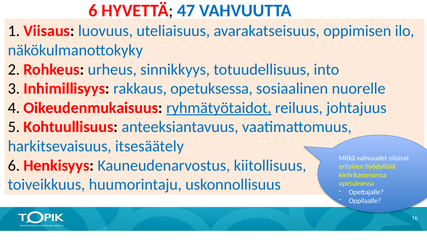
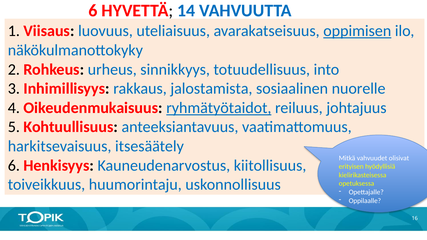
47: 47 -> 14 (186, 11)
oppimisen underline: none -> present (357, 31)
rakkaus opetuksessa: opetuksessa -> jalostamista (211, 89)
